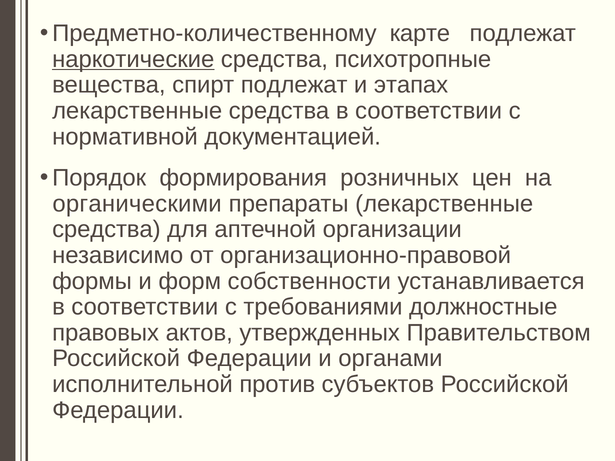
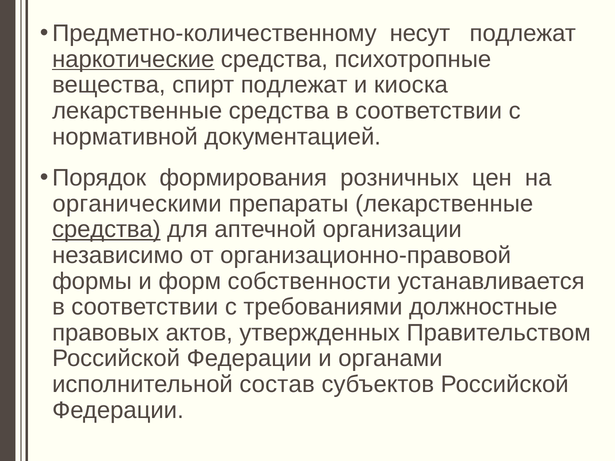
карте: карте -> несут (420, 33)
этапах: этапах -> киоска (411, 85)
средства underline: none -> present (106, 230)
против: против -> состав (277, 385)
